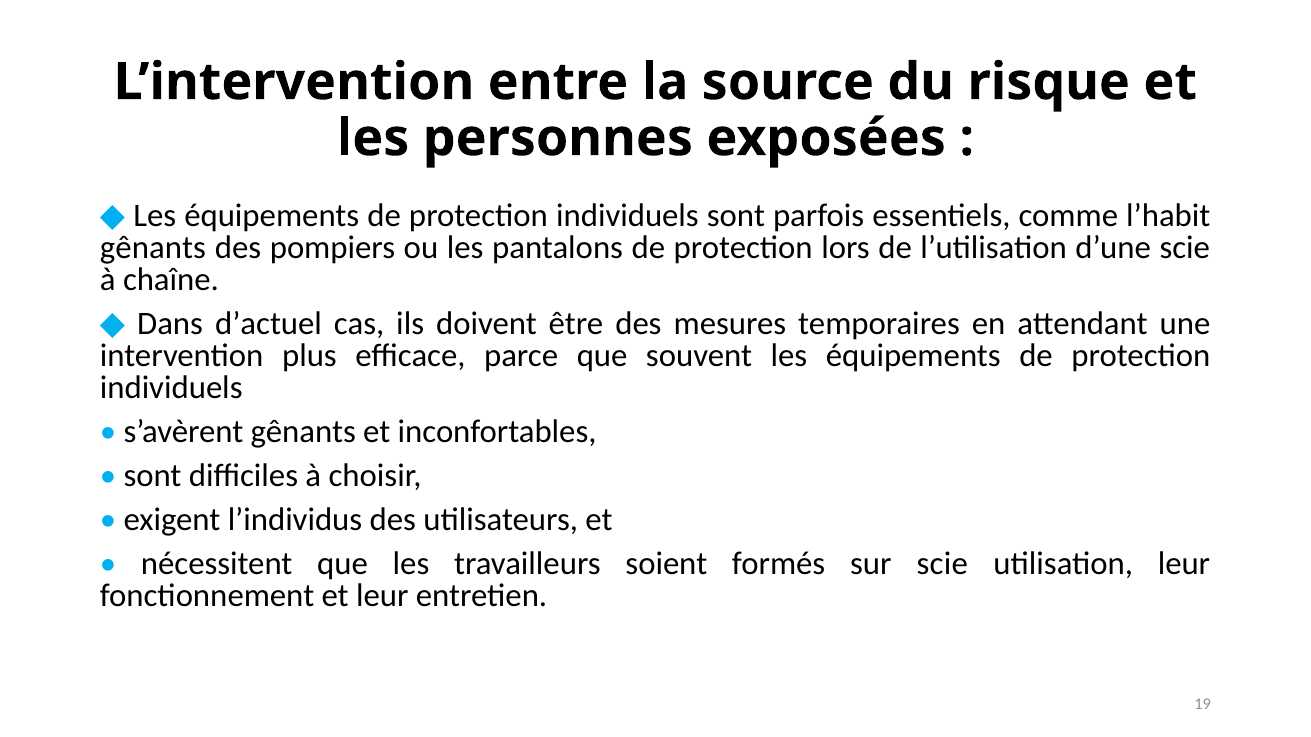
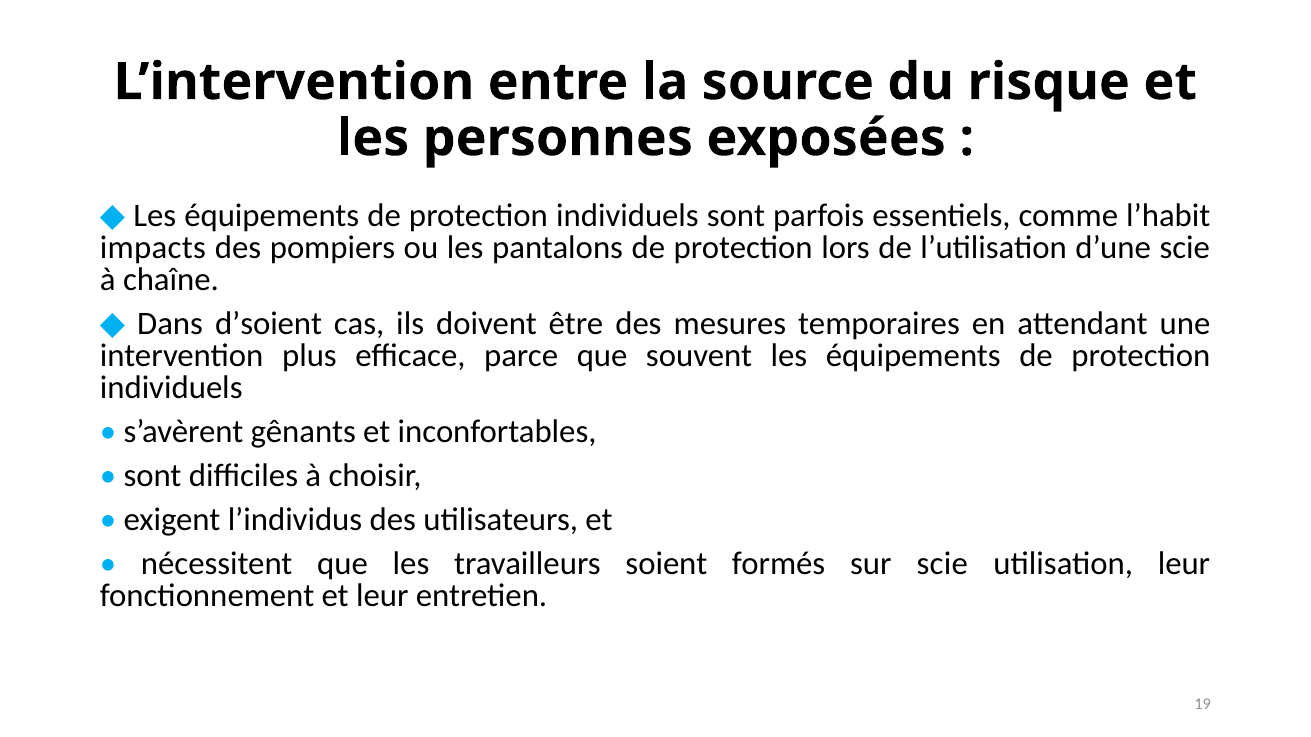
gênants: gênants -> impacts (153, 248)
d’actuel: d’actuel -> d’soient (269, 324)
